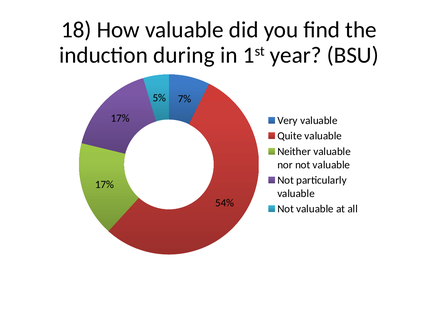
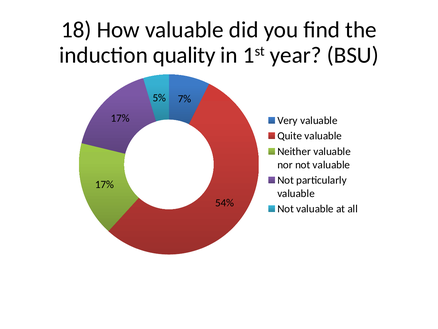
during: during -> quality (184, 55)
